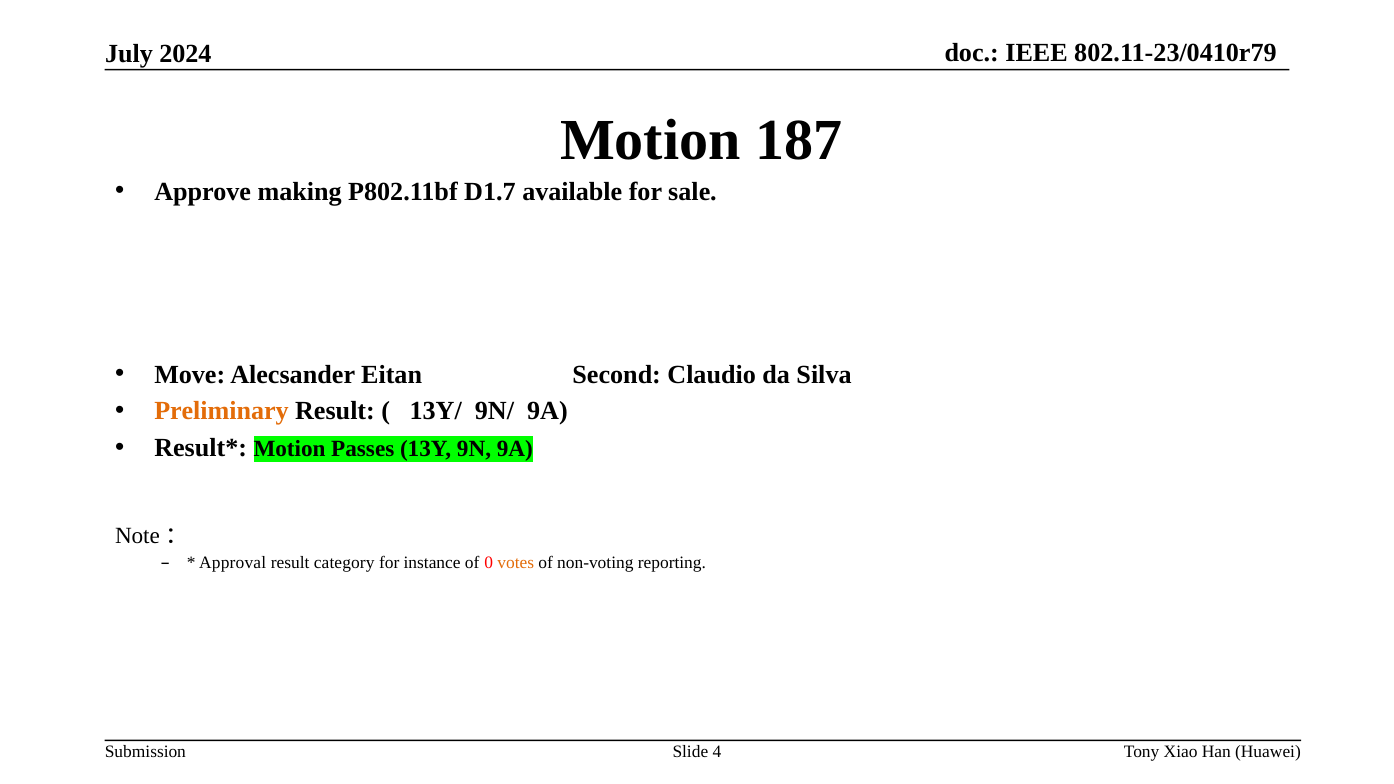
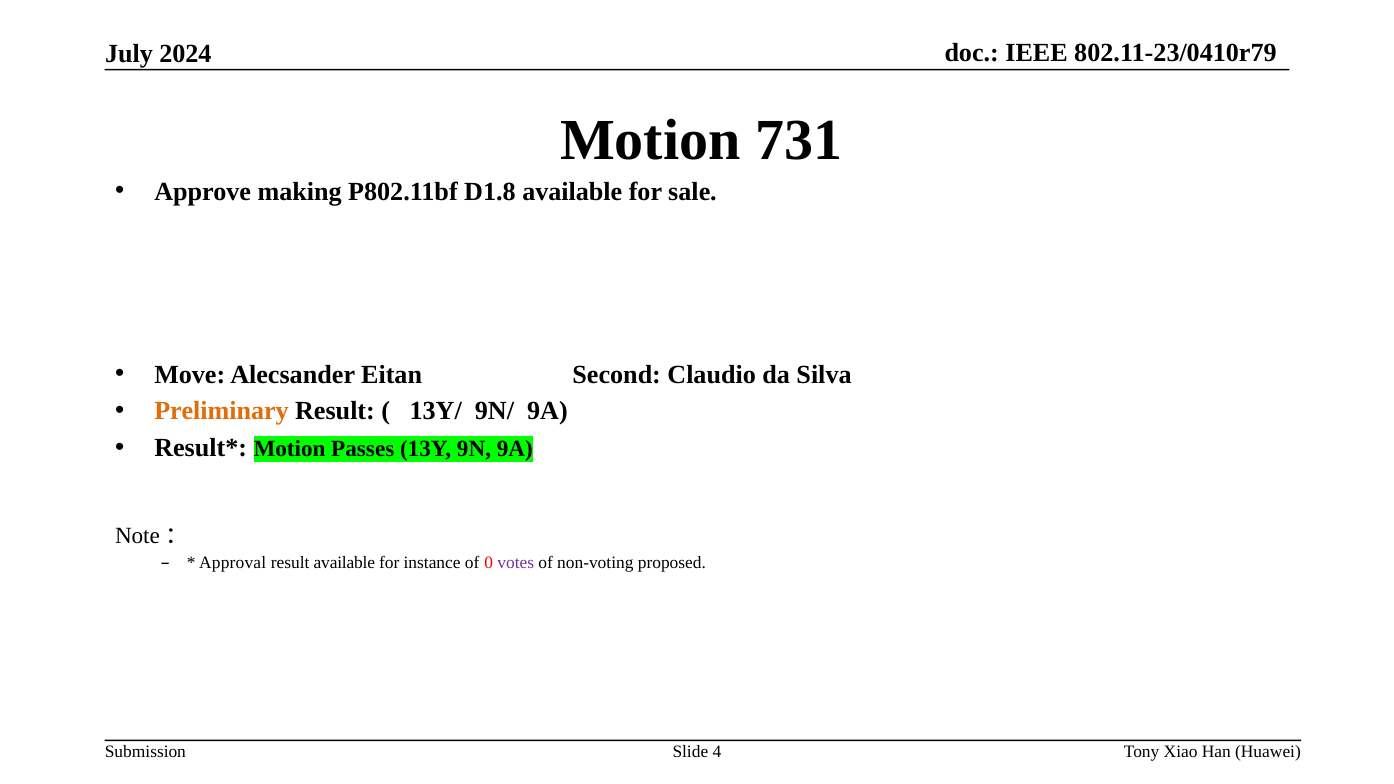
187: 187 -> 731 (799, 140)
D1.7: D1.7 -> D1.8 (490, 192)
result category: category -> available (344, 563)
votes colour: orange -> purple (516, 563)
reporting: reporting -> proposed (672, 563)
